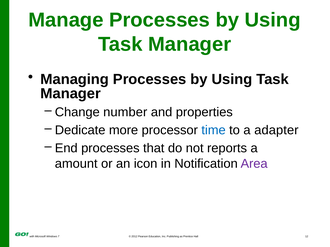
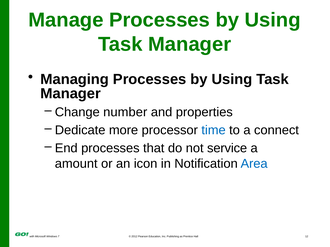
adapter: adapter -> connect (276, 130)
reports: reports -> service (227, 148)
Area colour: purple -> blue (254, 164)
